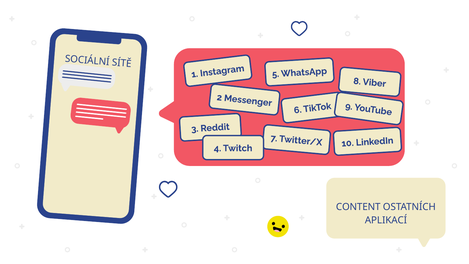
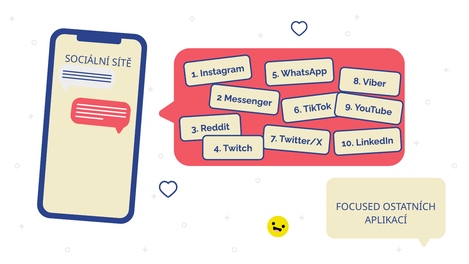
CONTENT: CONTENT -> FOCUSED (358, 207)
